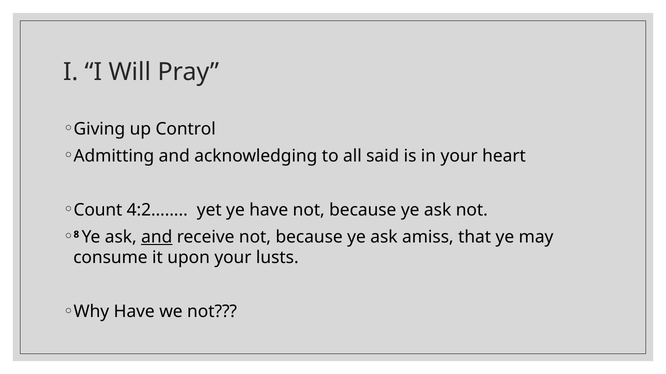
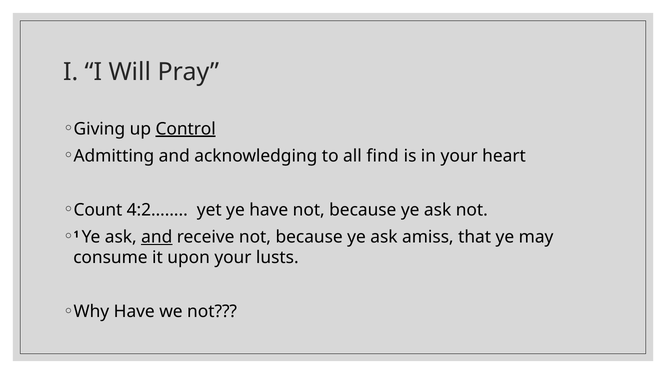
Control underline: none -> present (186, 129)
said: said -> find (383, 156)
8: 8 -> 1 (76, 235)
